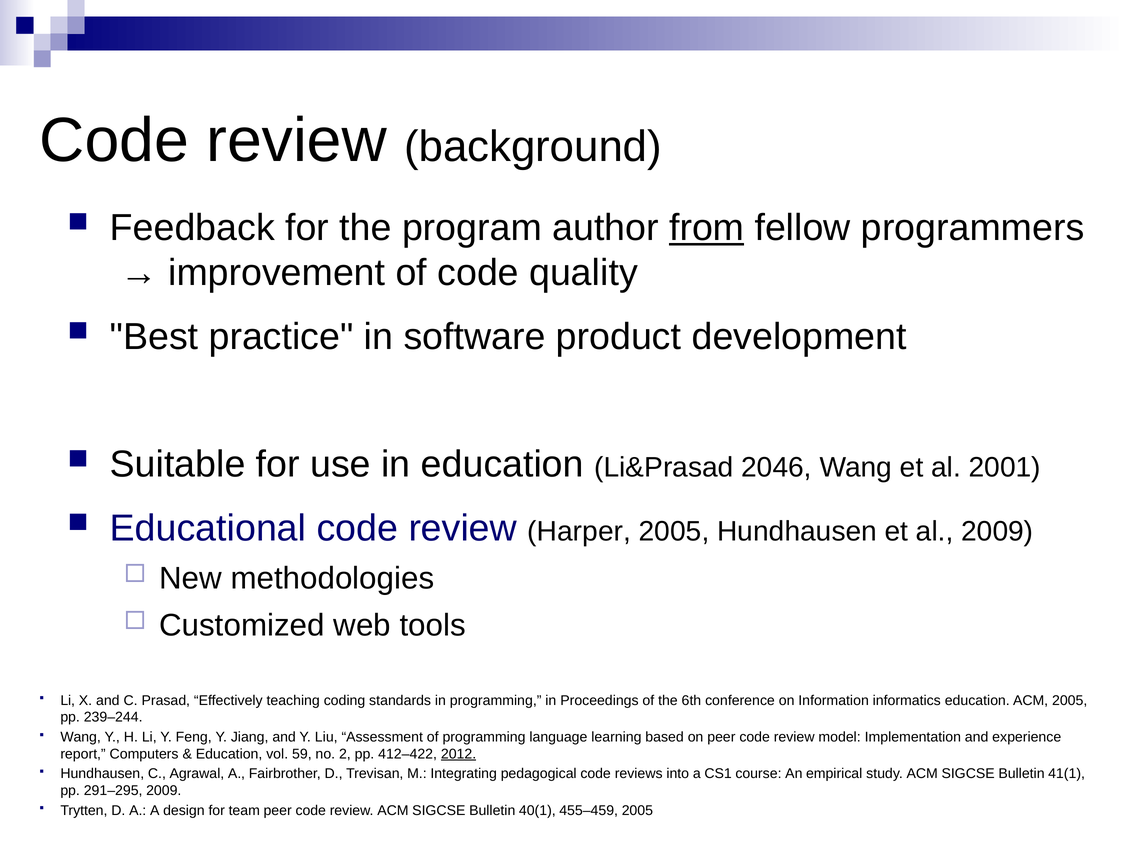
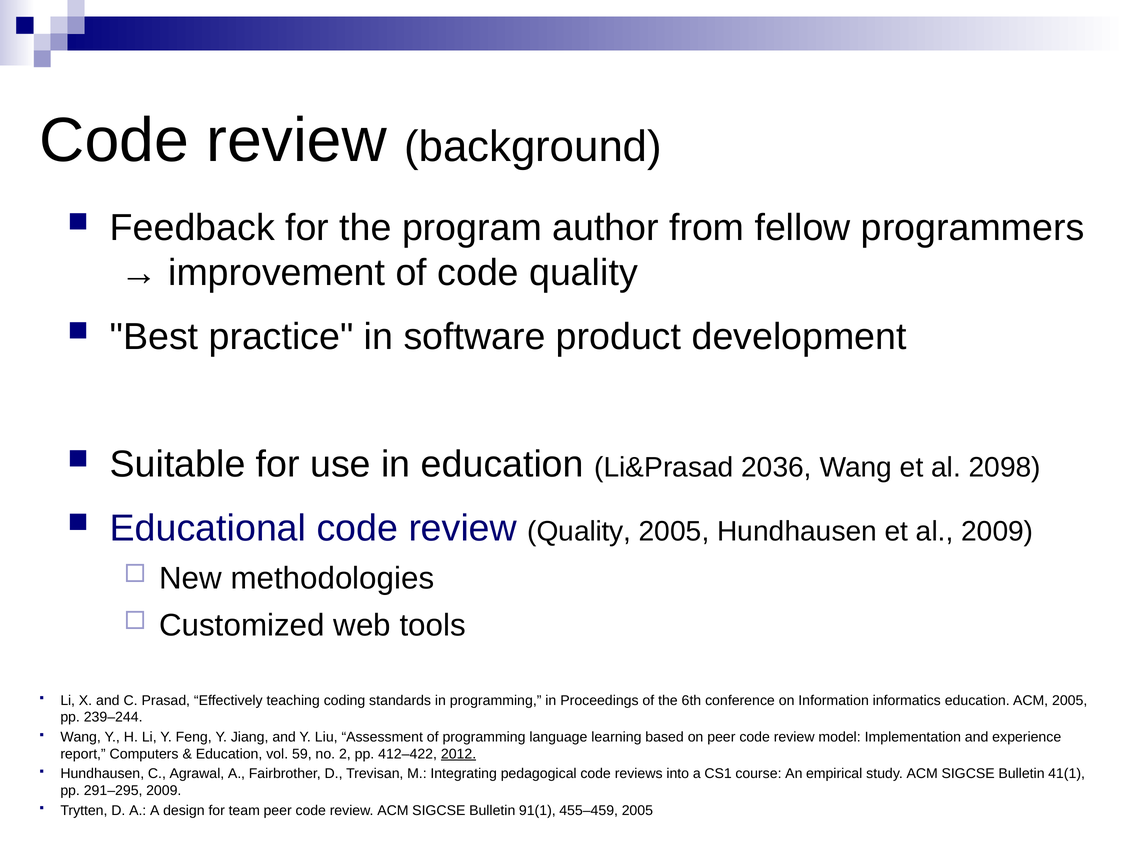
from underline: present -> none (707, 228)
2046: 2046 -> 2036 (777, 468)
2001: 2001 -> 2098 (1005, 468)
review Harper: Harper -> Quality (579, 532)
40(1: 40(1 -> 91(1 (537, 811)
